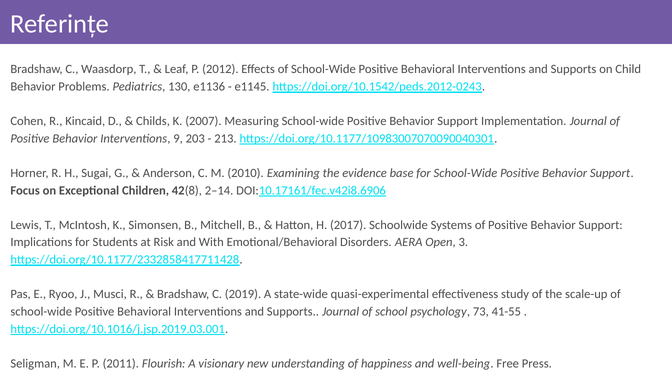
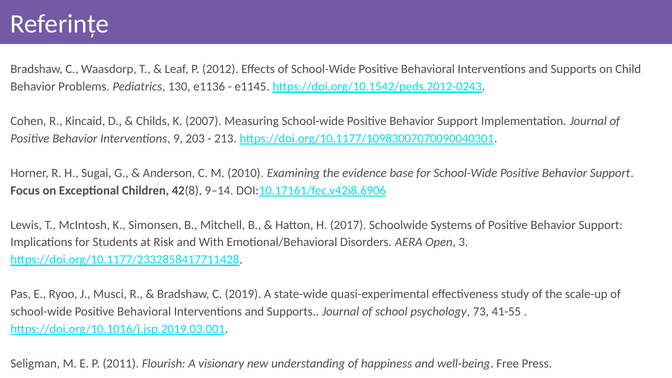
2–14: 2–14 -> 9–14 (219, 190)
